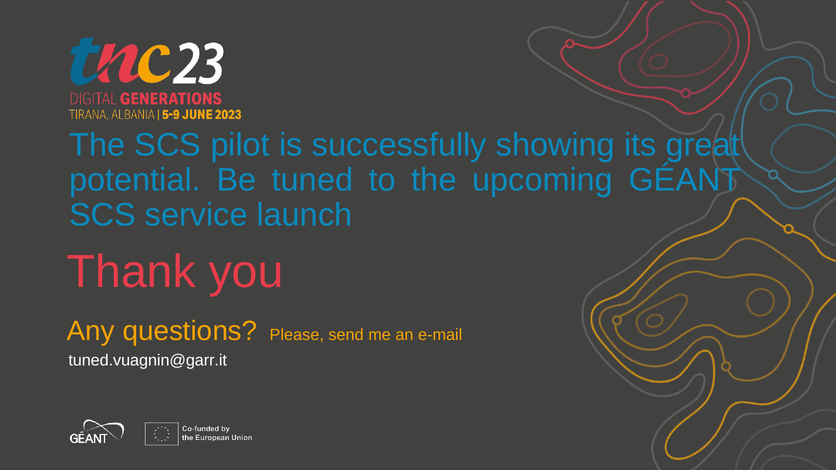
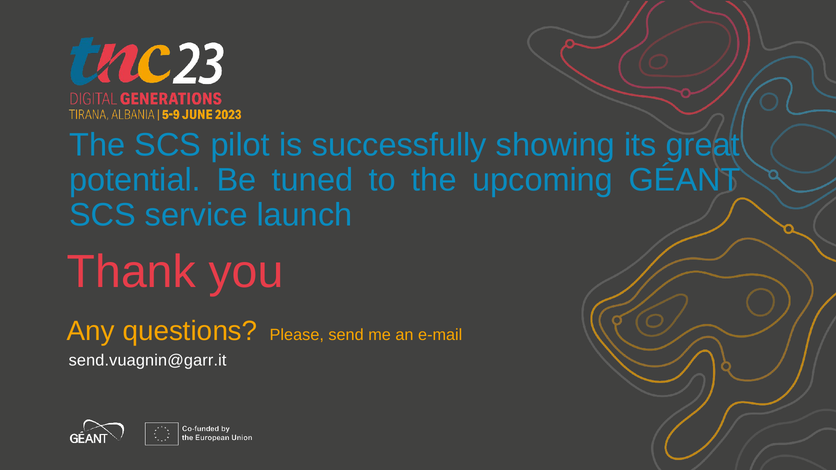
tuned.vuagnin@garr.it: tuned.vuagnin@garr.it -> send.vuagnin@garr.it (148, 361)
